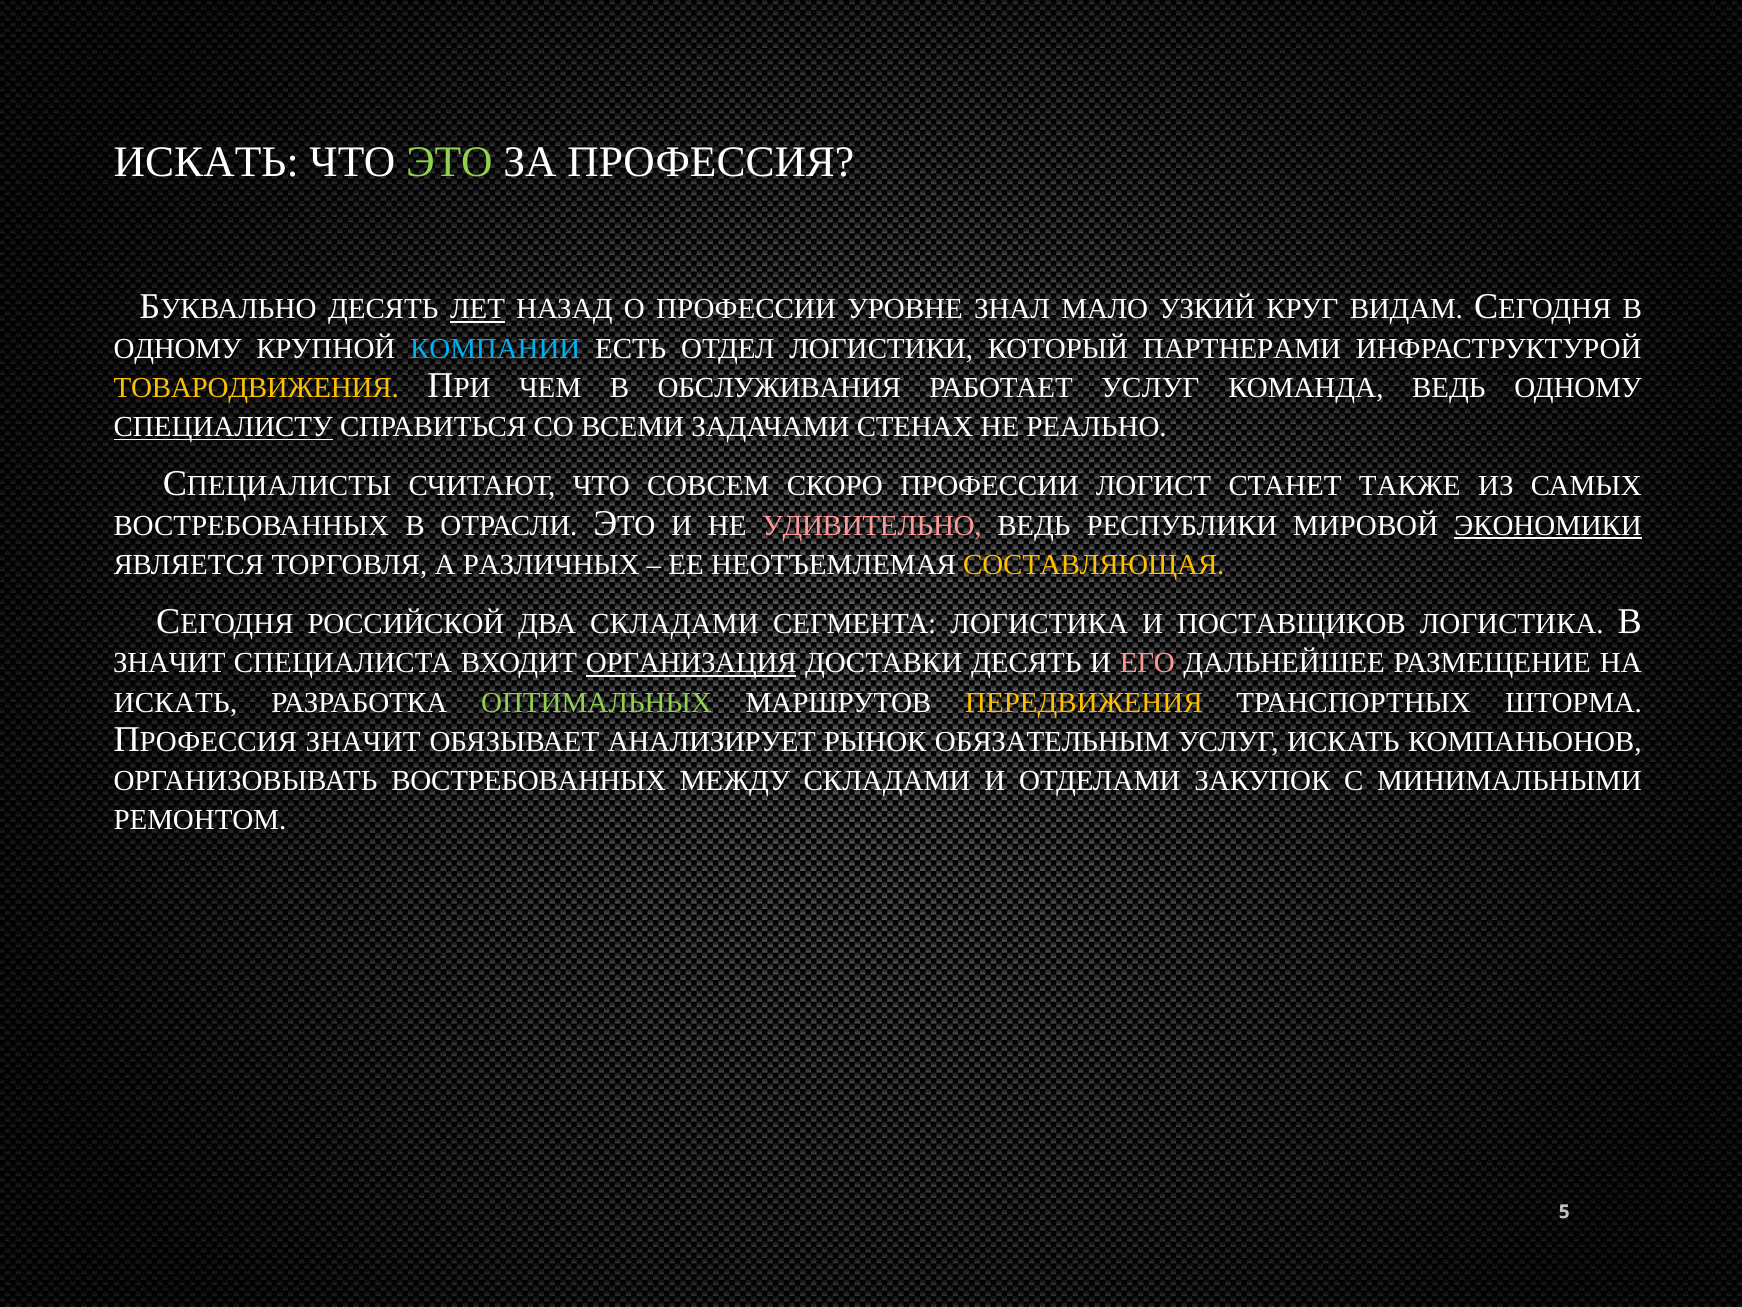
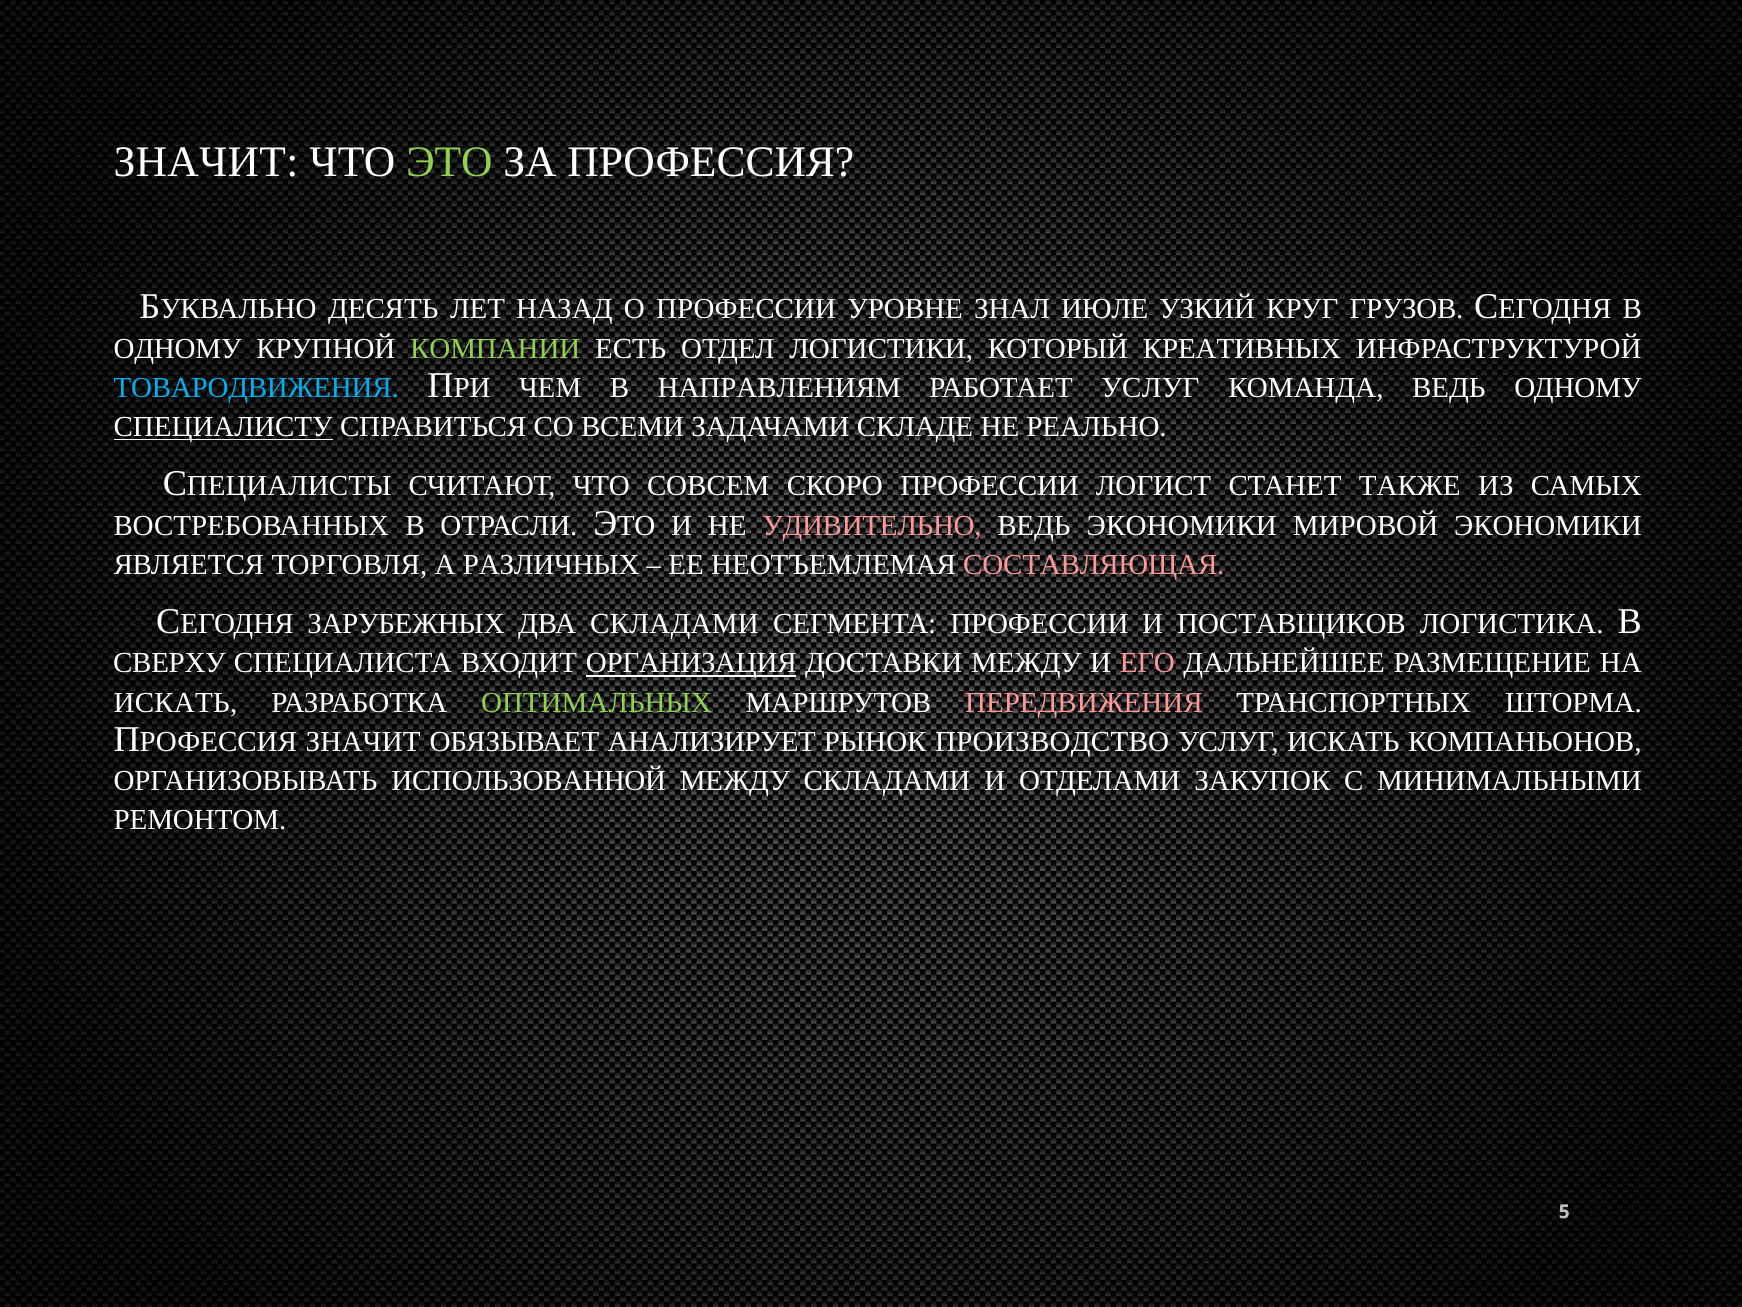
ИСКАТЬ: ИСКАТЬ -> ЗНАЧИТ (206, 163)
ЛЕТ underline: present -> none (478, 309)
МАЛО: МАЛО -> ИЮЛЕ (1105, 309)
ВИДАМ: ВИДАМ -> ГРУЗОВ (1406, 309)
КОМПАНИИ colour: light blue -> light green (495, 348)
ПАРТНЕРАМИ: ПАРТНЕРАМИ -> КРЕАТИВНЫХ (1242, 348)
ТОВАРОДВИЖЕНИЯ colour: yellow -> light blue (256, 388)
ОБСЛУЖИВАНИЯ: ОБСЛУЖИВАНИЯ -> НАПРАВЛЕНИЯМ (779, 388)
СТЕНАХ: СТЕНАХ -> СКЛАДЕ (915, 427)
ВЕДЬ РЕСПУБЛИКИ: РЕСПУБЛИКИ -> ЭКОНОМИКИ (1182, 525)
ЭКОНОМИКИ underline: present -> none (1548, 525)
СОСТАВЛЯЮЩАЯ colour: yellow -> pink (1094, 565)
РОССИЙСКОЙ: РОССИЙСКОЙ -> ЗАРУБЕЖНЫХ (406, 624)
СЕГМЕНТА ЛОГИСТИКА: ЛОГИСТИКА -> ПРОФЕССИИ (1039, 624)
ЗНАЧИТ: ЗНАЧИТ -> СВЕРХУ (169, 663)
ДОСТАВКИ ДЕСЯТЬ: ДЕСЯТЬ -> МЕЖДУ (1026, 663)
ПЕРЕДВИЖЕНИЯ colour: yellow -> pink (1084, 702)
ОБЯЗАТЕЛЬНЫМ: ОБЯЗАТЕЛЬНЫМ -> ПРОИЗВОДСТВО (1052, 741)
ОРГАНИЗОВЫВАТЬ ВОСТРЕБОВАННЫХ: ВОСТРЕБОВАННЫХ -> ИСПОЛЬЗОВАННОЙ (529, 781)
